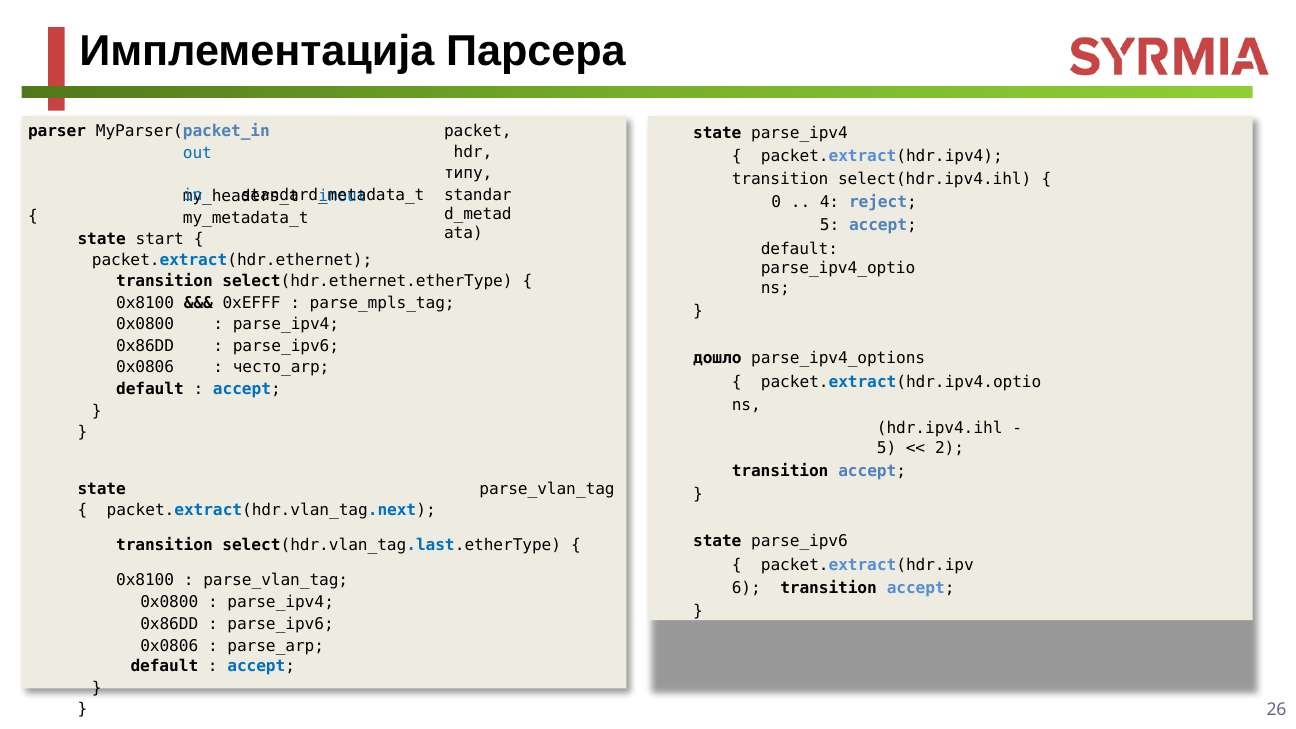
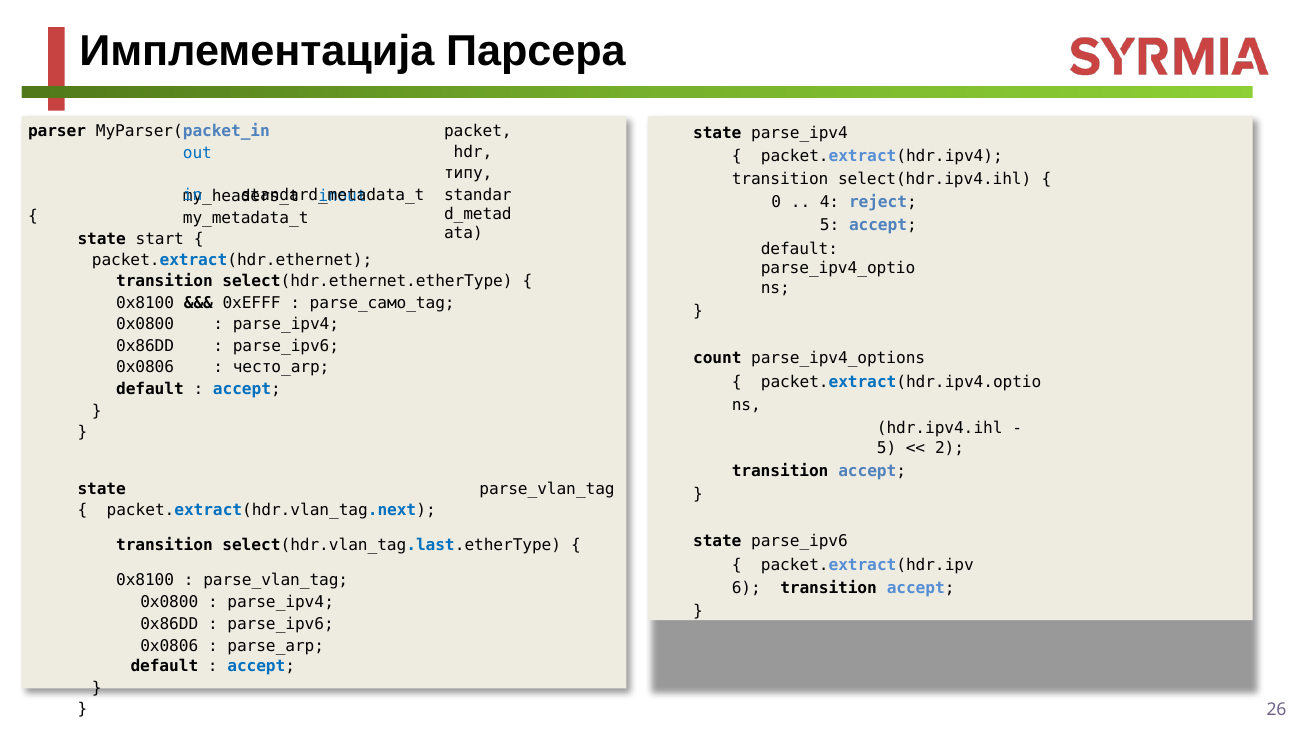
parse_mpls_tag: parse_mpls_tag -> parse_само_tag (382, 303)
дошло: дошло -> count (717, 359)
